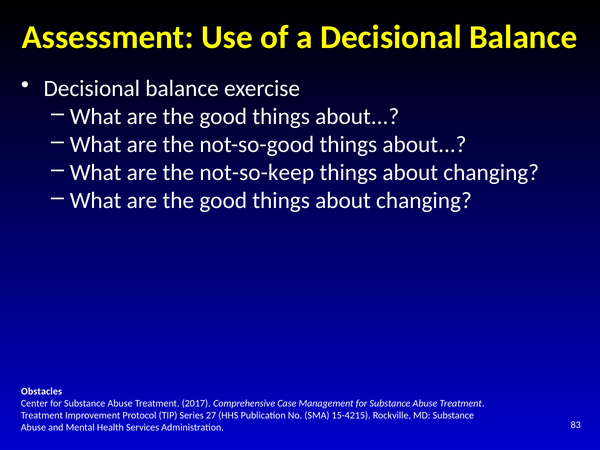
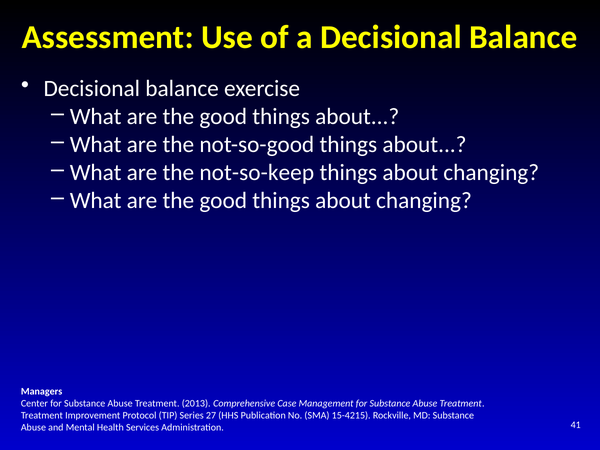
Obstacles: Obstacles -> Managers (42, 392)
2017: 2017 -> 2013 (196, 404)
83: 83 -> 41 (576, 425)
